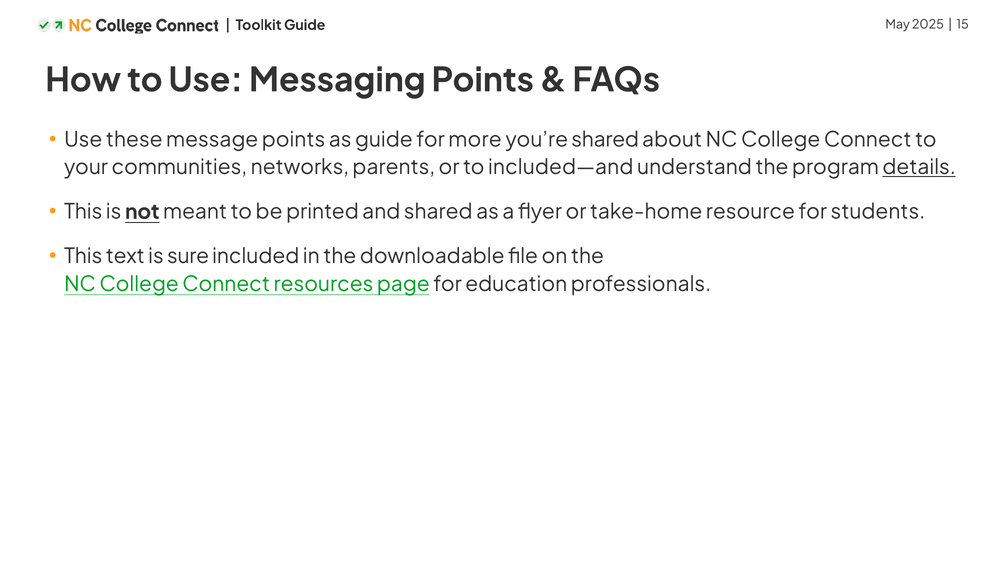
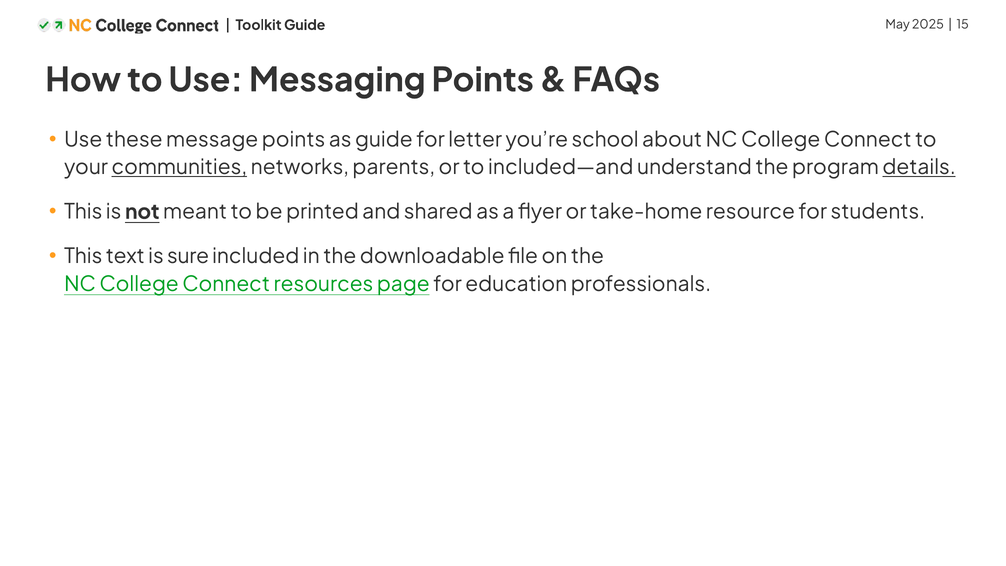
more: more -> letter (475, 140)
you’re shared: shared -> school (605, 140)
communities underline: none -> present (179, 167)
